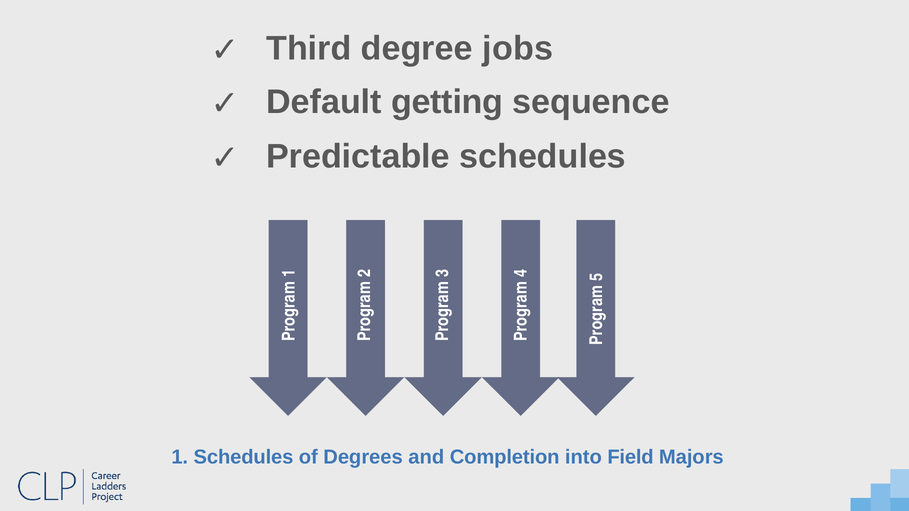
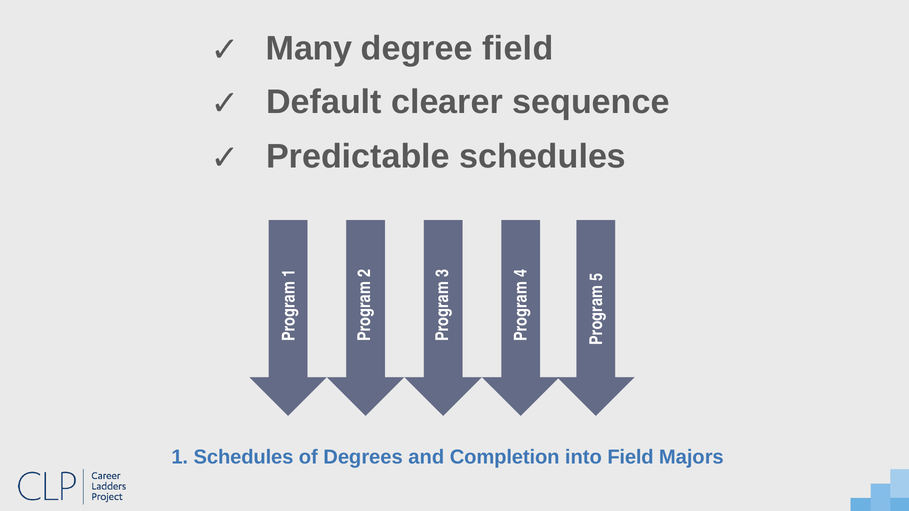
Third: Third -> Many (309, 48)
degree jobs: jobs -> field (518, 48)
getting: getting -> clearer (447, 102)
